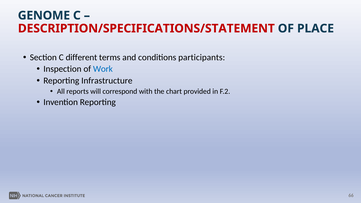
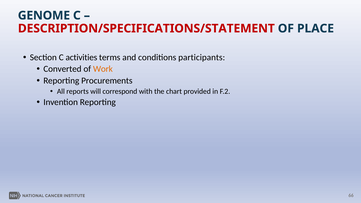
different: different -> activities (81, 57)
Inspection: Inspection -> Converted (62, 69)
Work colour: blue -> orange (103, 69)
Infrastructure: Infrastructure -> Procurements (107, 81)
